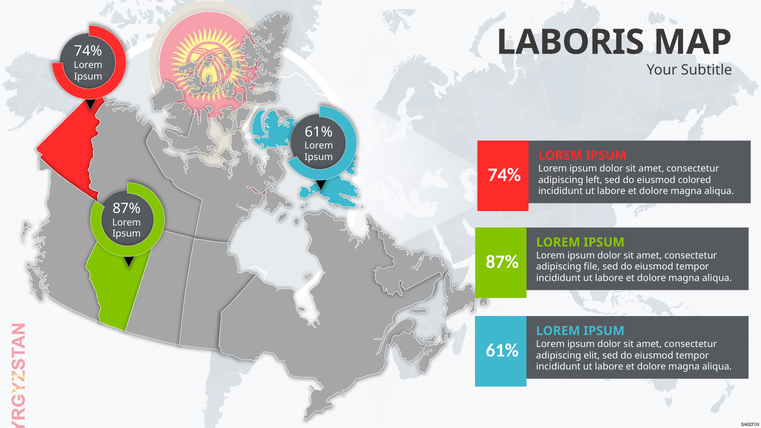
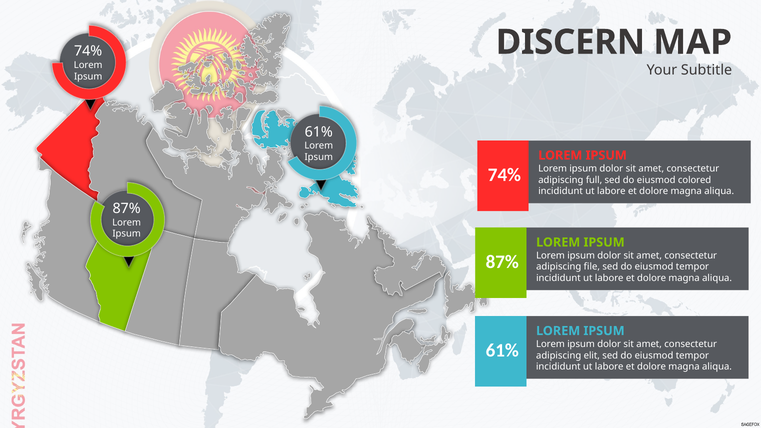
LABORIS: LABORIS -> DISCERN (570, 42)
left: left -> full (594, 180)
